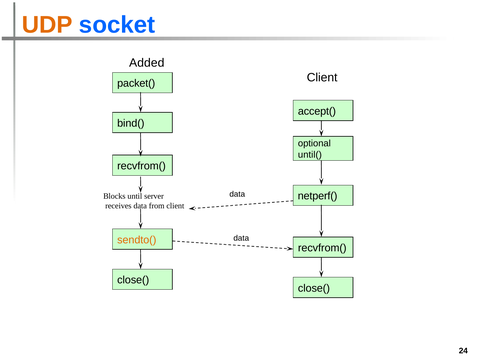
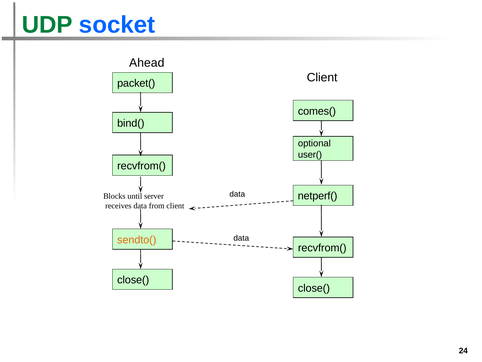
UDP colour: orange -> green (47, 25)
Added: Added -> Ahead (147, 63)
accept(: accept( -> comes( (317, 111)
until(: until( -> user( (310, 155)
